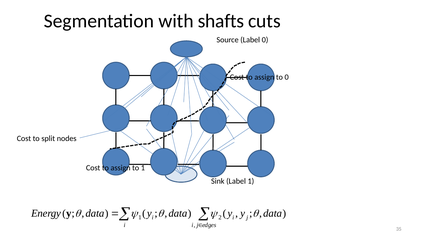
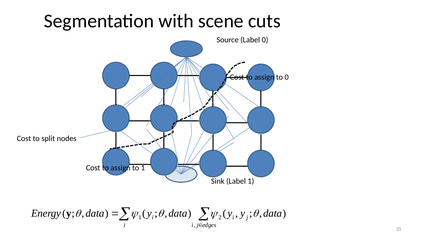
shafts: shafts -> scene (221, 21)
